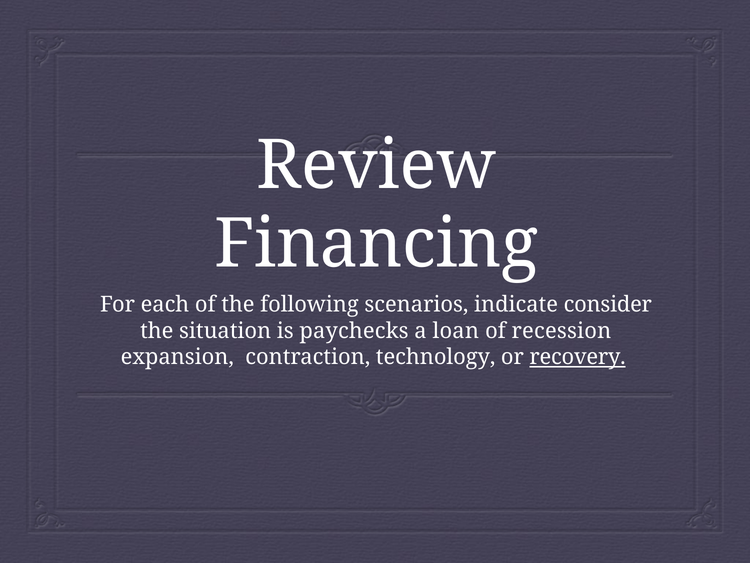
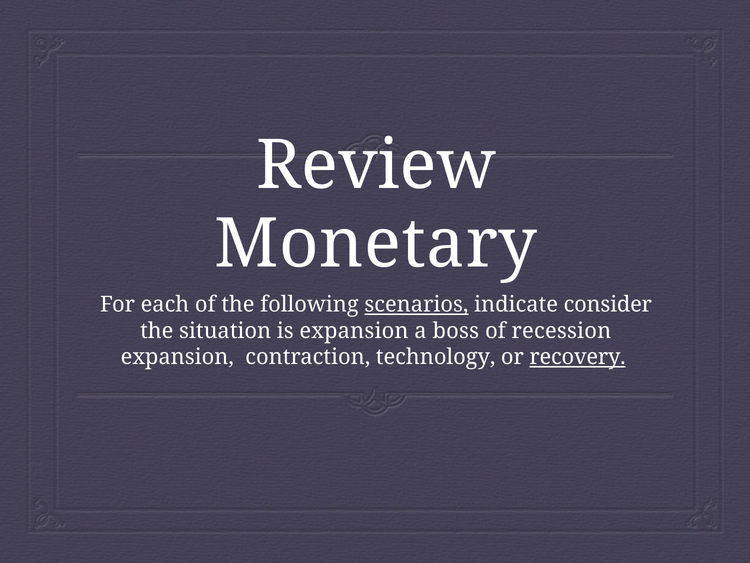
Financing: Financing -> Monetary (376, 244)
scenarios underline: none -> present (416, 304)
is paychecks: paychecks -> expansion (354, 331)
loan: loan -> boss (456, 331)
